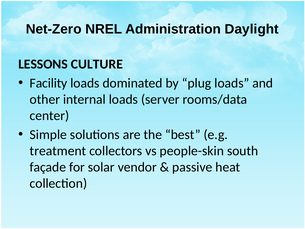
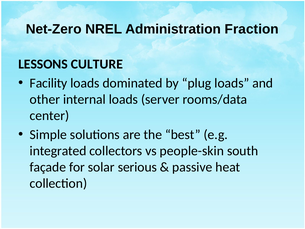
Daylight: Daylight -> Fraction (252, 29)
treatment: treatment -> integrated (58, 151)
vendor: vendor -> serious (137, 167)
